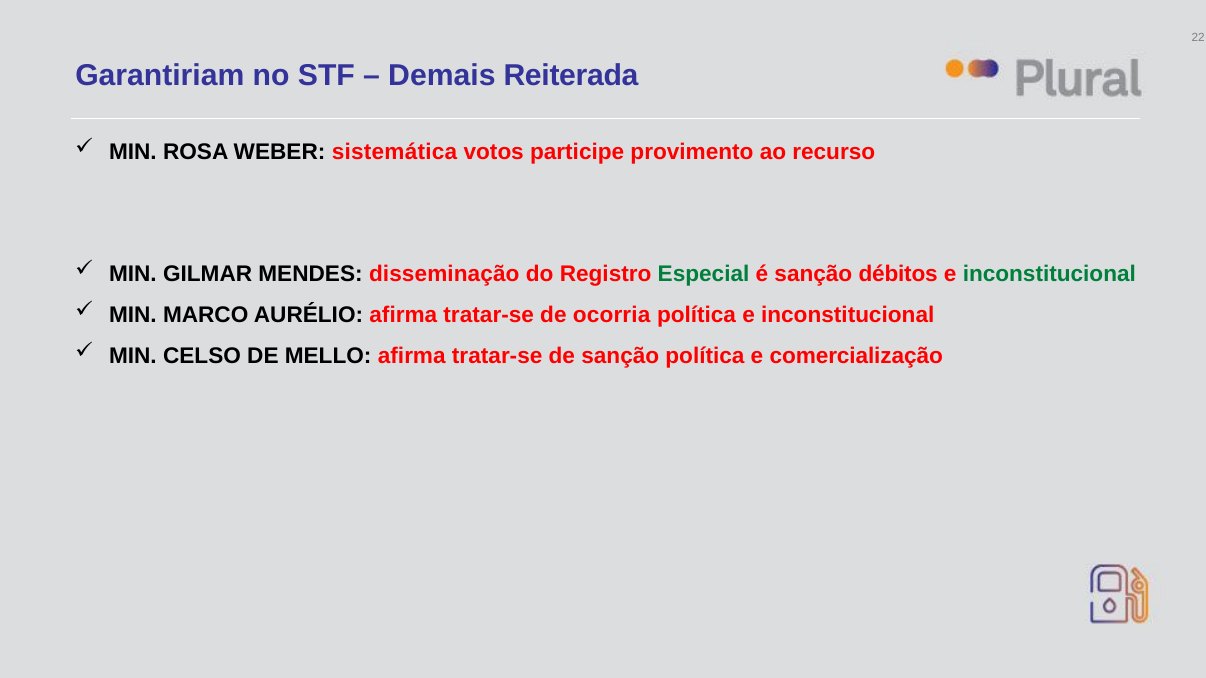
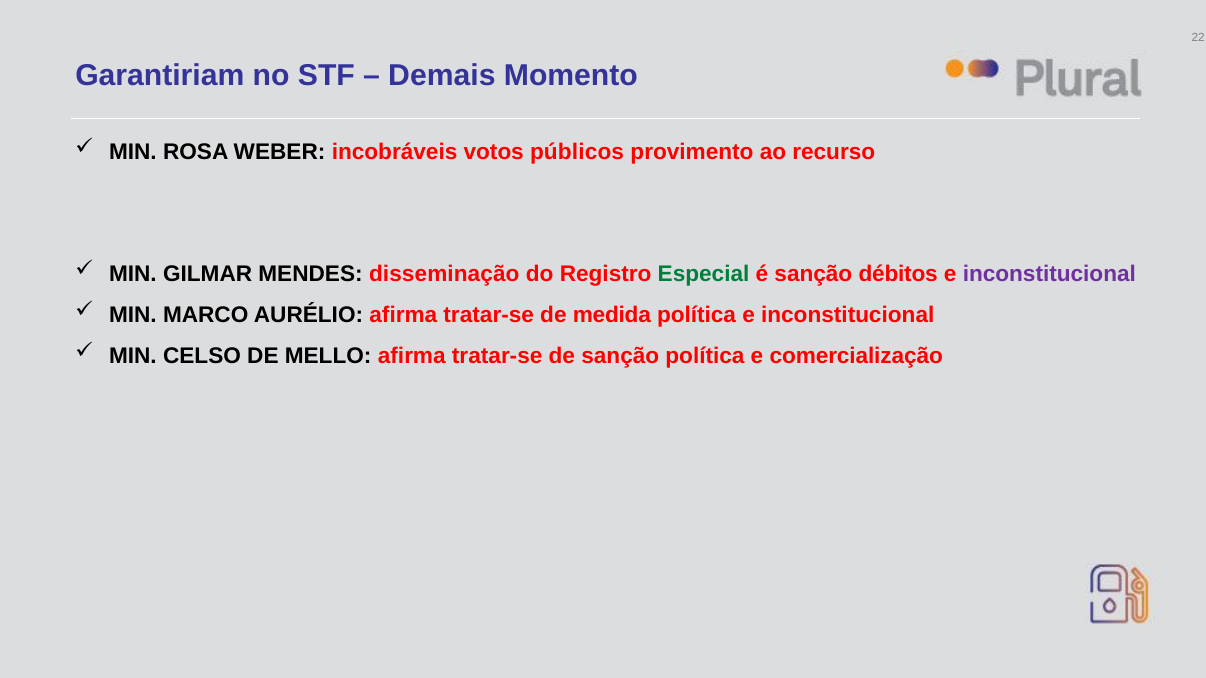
Reiterada: Reiterada -> Momento (571, 75)
sistemática: sistemática -> incobráveis (395, 152)
participe: participe -> públicos (577, 152)
inconstitucional colour: green -> purple (1049, 274)
ocorria: ocorria -> medida (612, 315)
